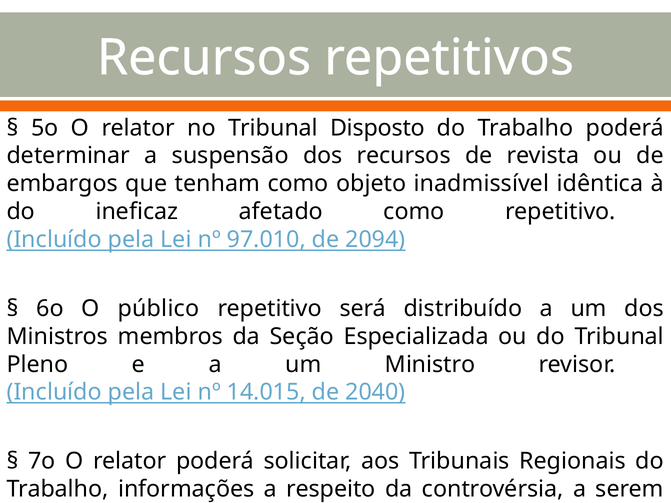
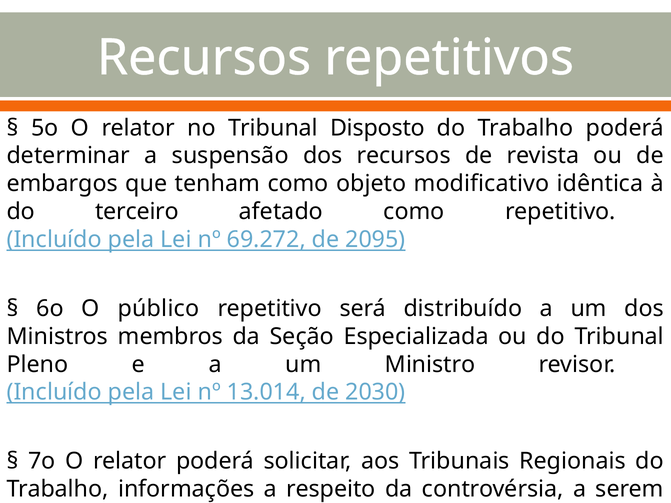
inadmissível: inadmissível -> modificativo (481, 184)
ineficaz: ineficaz -> terceiro (137, 212)
97.010: 97.010 -> 69.272 (266, 240)
2094: 2094 -> 2095 (375, 240)
14.015: 14.015 -> 13.014 (266, 392)
2040: 2040 -> 2030 (375, 392)
